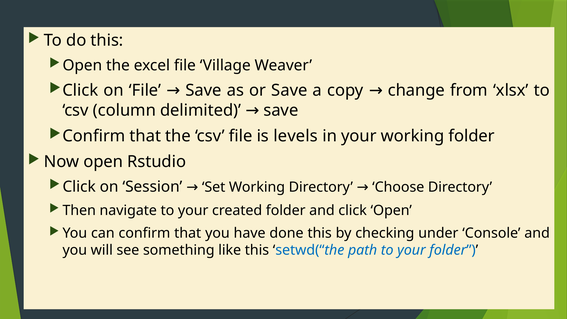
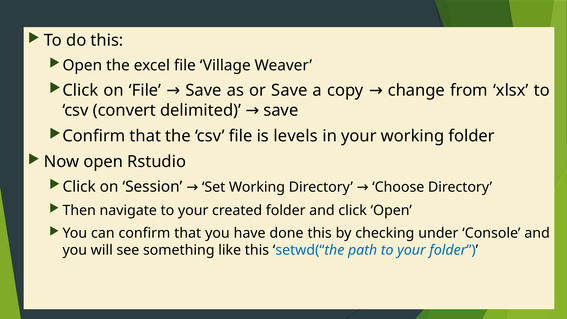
column: column -> convert (124, 110)
